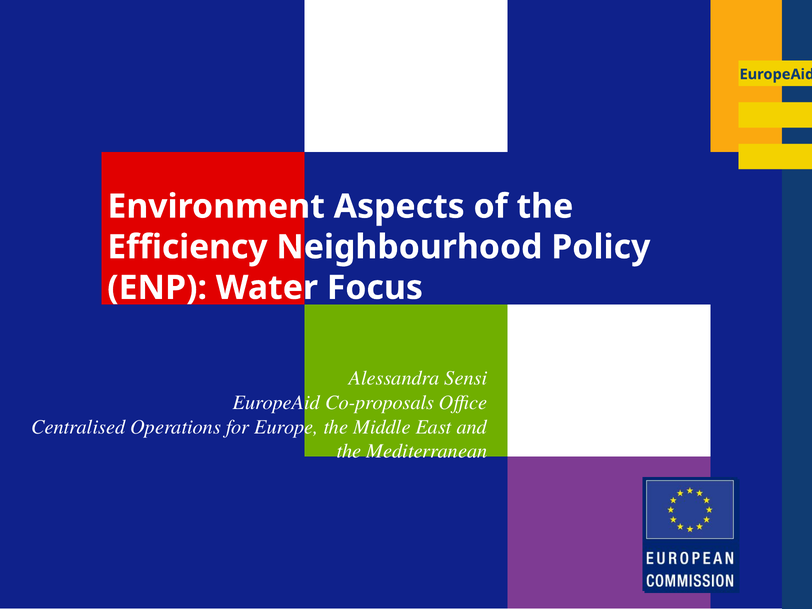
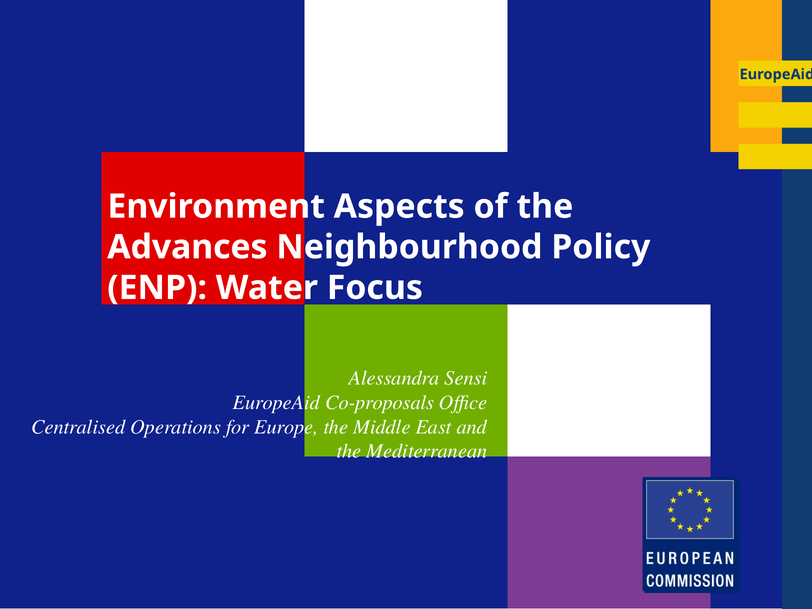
Efficiency: Efficiency -> Advances (187, 247)
